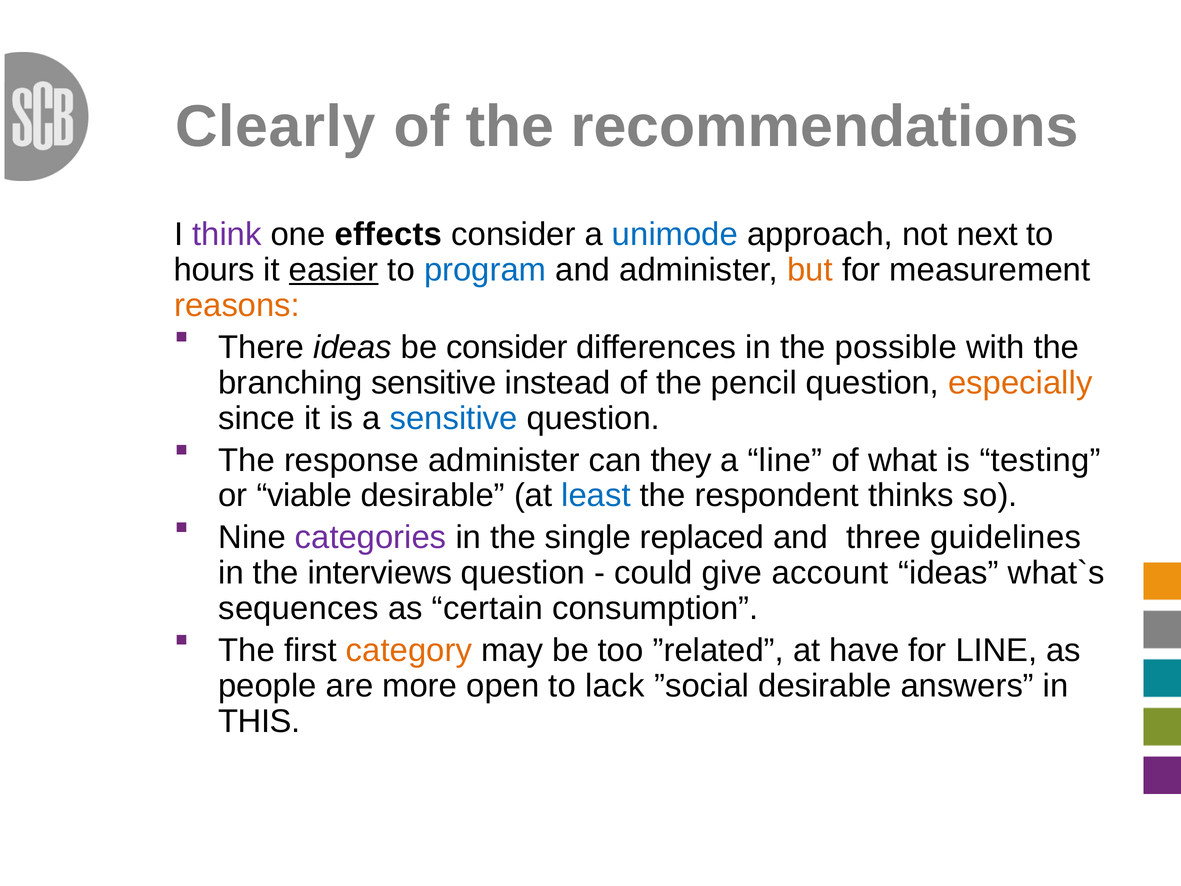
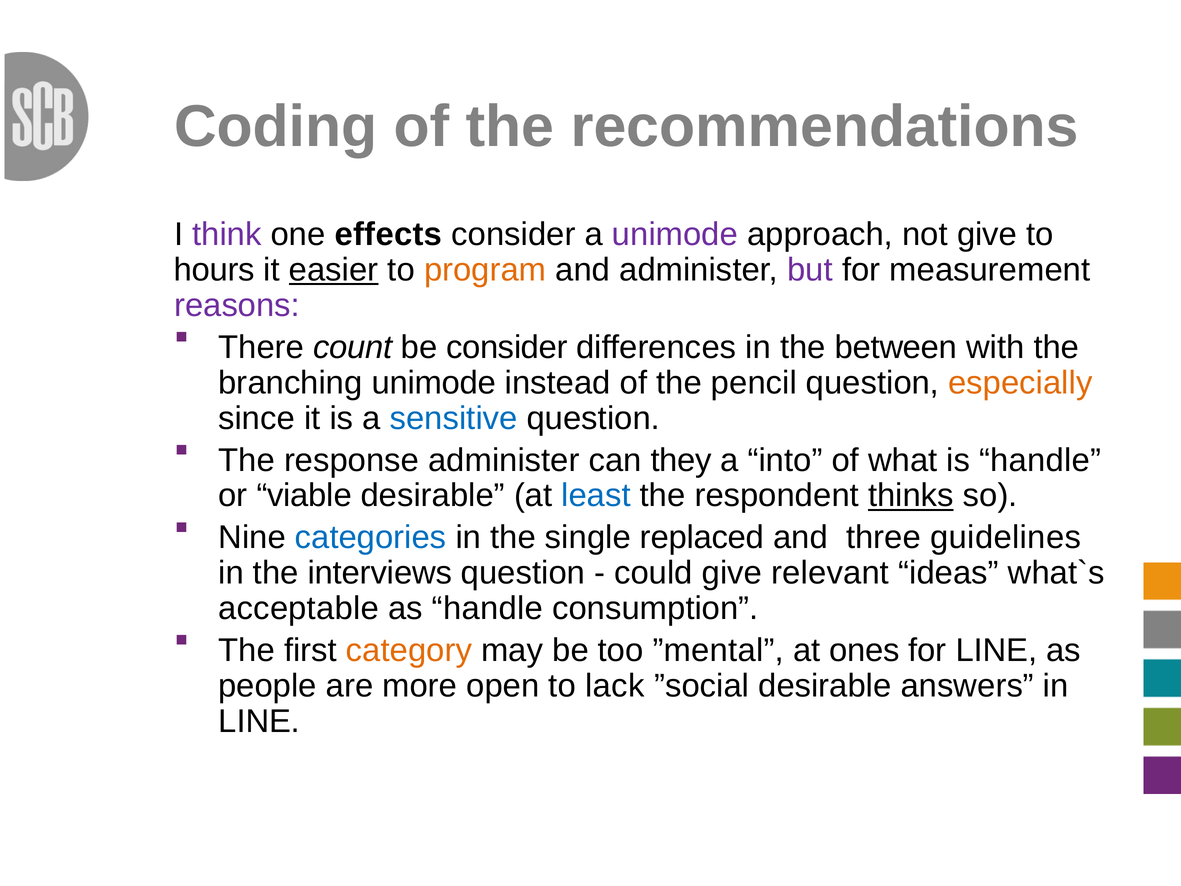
Clearly: Clearly -> Coding (276, 127)
unimode colour: blue -> purple (675, 235)
not next: next -> give (987, 235)
program colour: blue -> orange (485, 270)
but colour: orange -> purple (810, 270)
reasons colour: orange -> purple (237, 305)
There ideas: ideas -> count (353, 347)
possible: possible -> between (896, 347)
branching sensitive: sensitive -> unimode (434, 383)
a line: line -> into (785, 460)
is testing: testing -> handle (1040, 460)
thinks underline: none -> present (911, 496)
categories colour: purple -> blue (371, 537)
account: account -> relevant (830, 573)
sequences: sequences -> acceptable (299, 608)
as certain: certain -> handle (487, 608)
”related: ”related -> ”mental (718, 650)
have: have -> ones (864, 650)
THIS: THIS -> LINE (259, 721)
